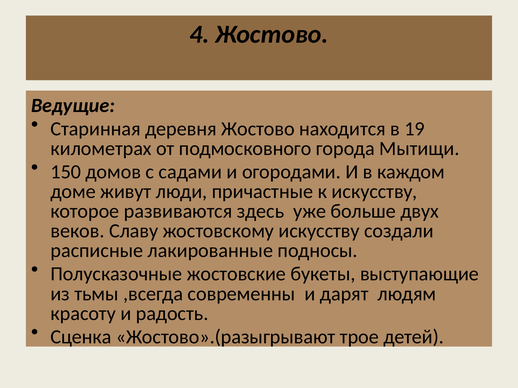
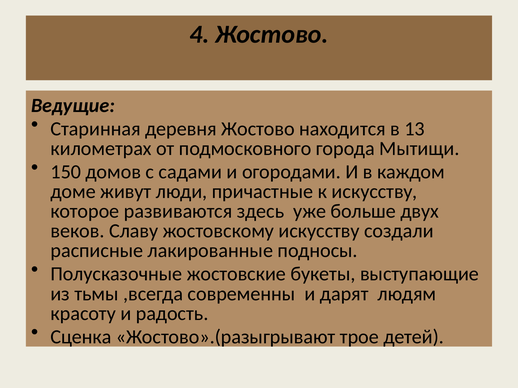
19: 19 -> 13 (415, 129)
